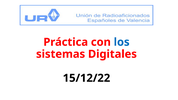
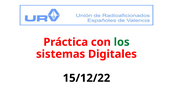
los colour: blue -> green (122, 42)
